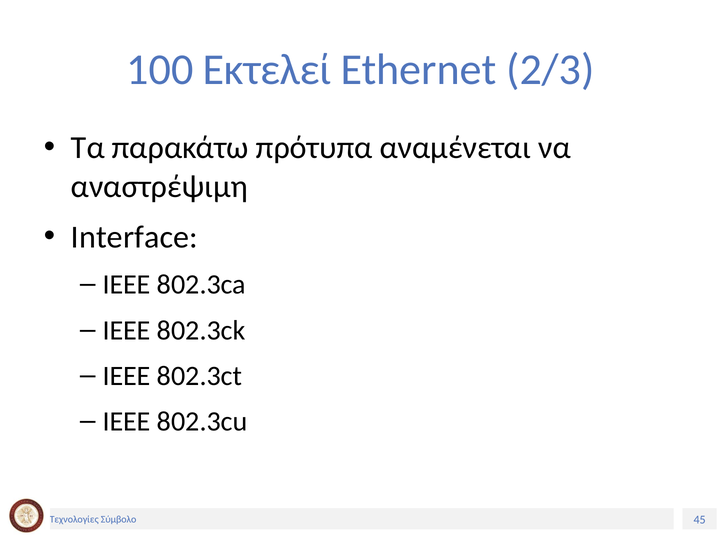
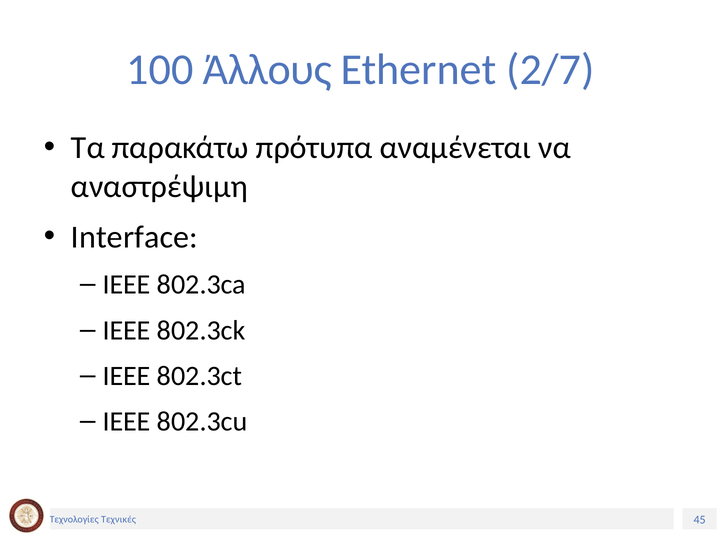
Εκτελεί: Εκτελεί -> Άλλους (267, 70)
2/3: 2/3 -> 2/7 (550, 70)
Σύμβολο: Σύμβολο -> Τεχνικές (119, 520)
